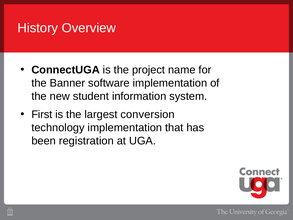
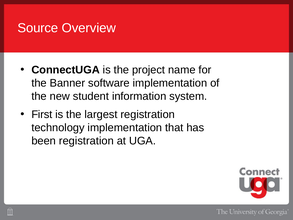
History: History -> Source (38, 28)
largest conversion: conversion -> registration (148, 114)
